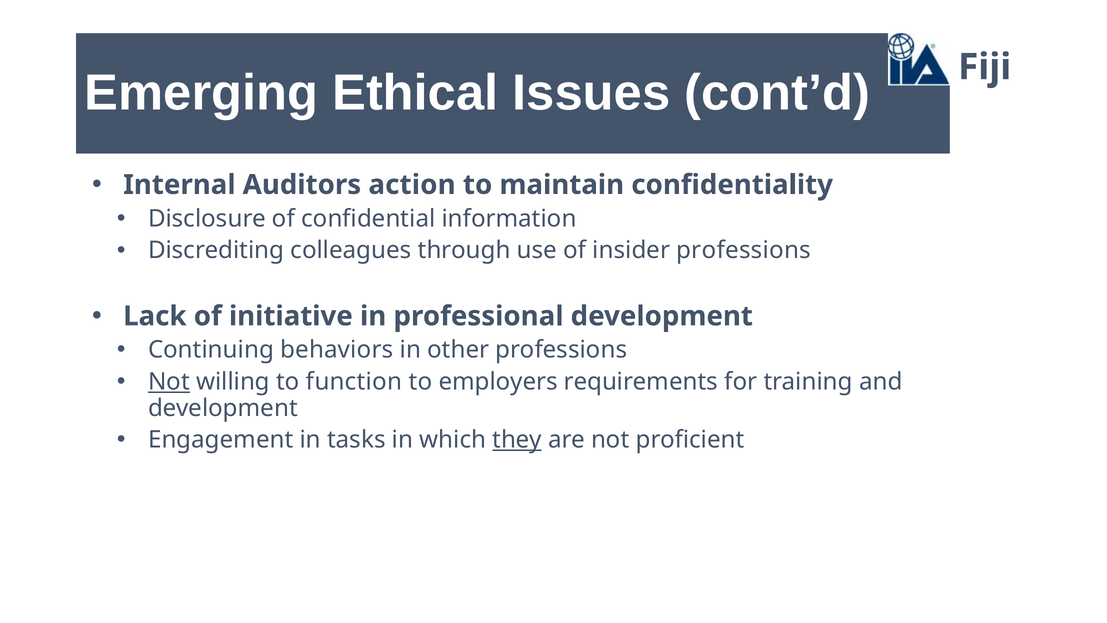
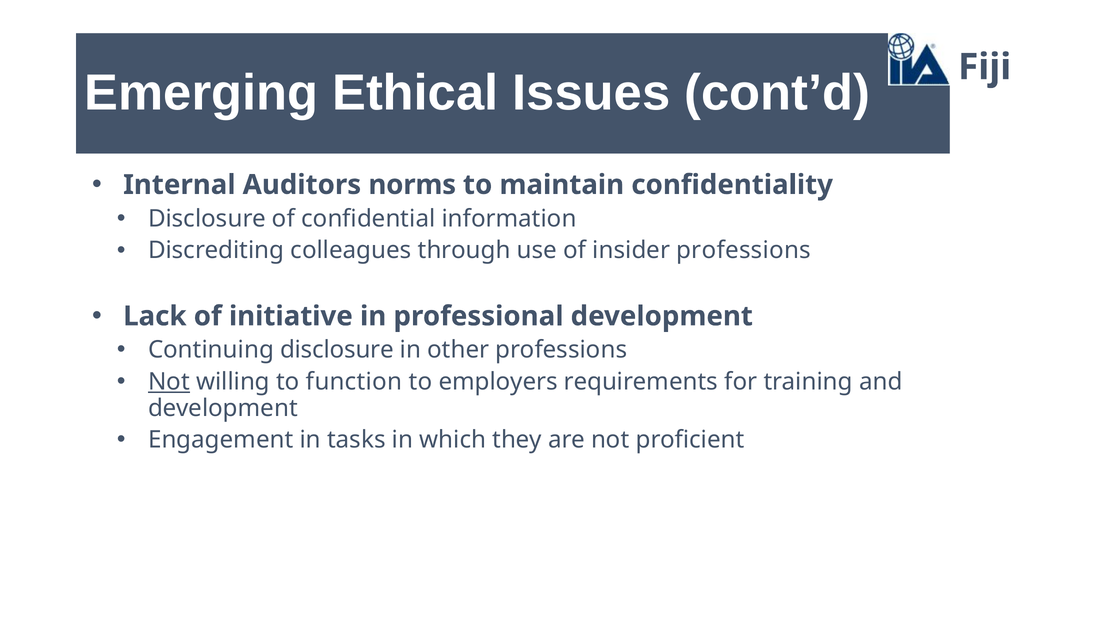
action: action -> norms (412, 185)
Continuing behaviors: behaviors -> disclosure (337, 350)
they underline: present -> none (517, 440)
